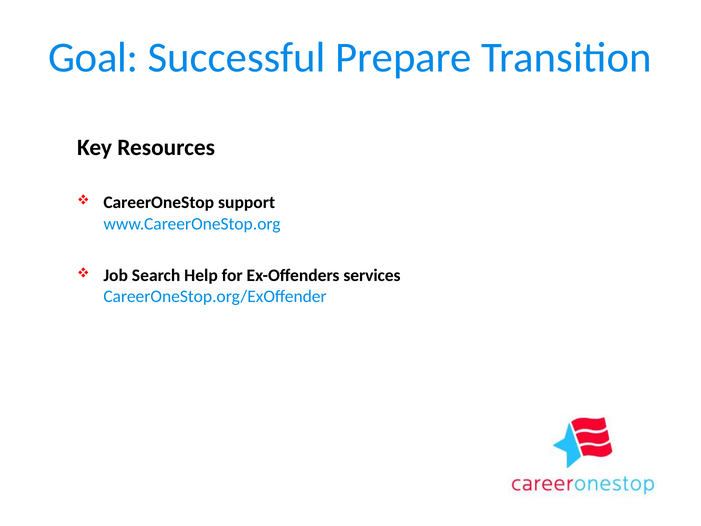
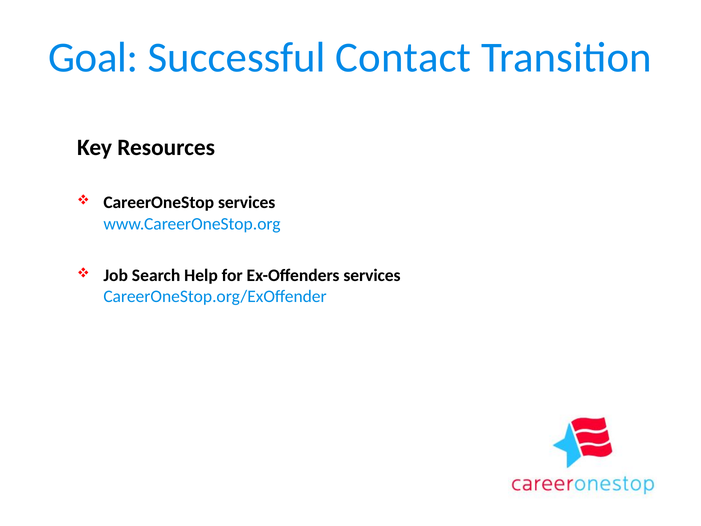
Prepare: Prepare -> Contact (403, 57)
CareerOneStop support: support -> services (247, 203)
